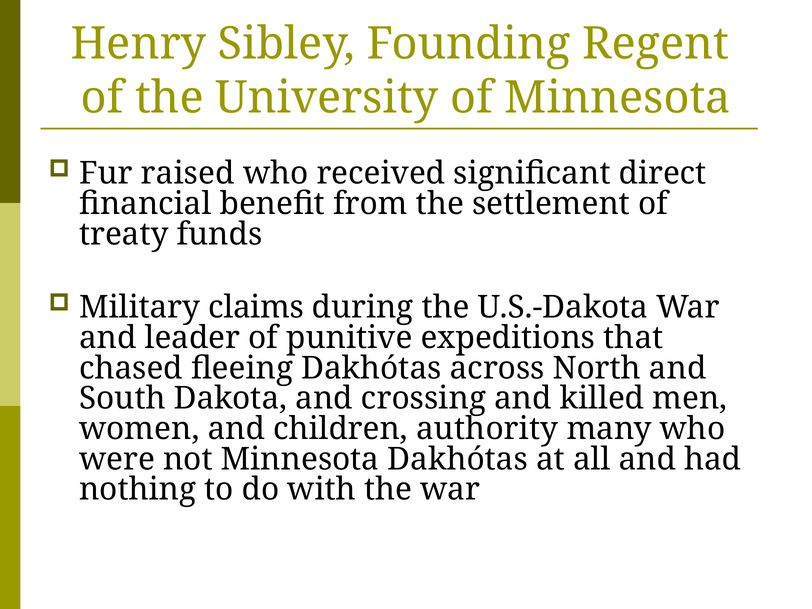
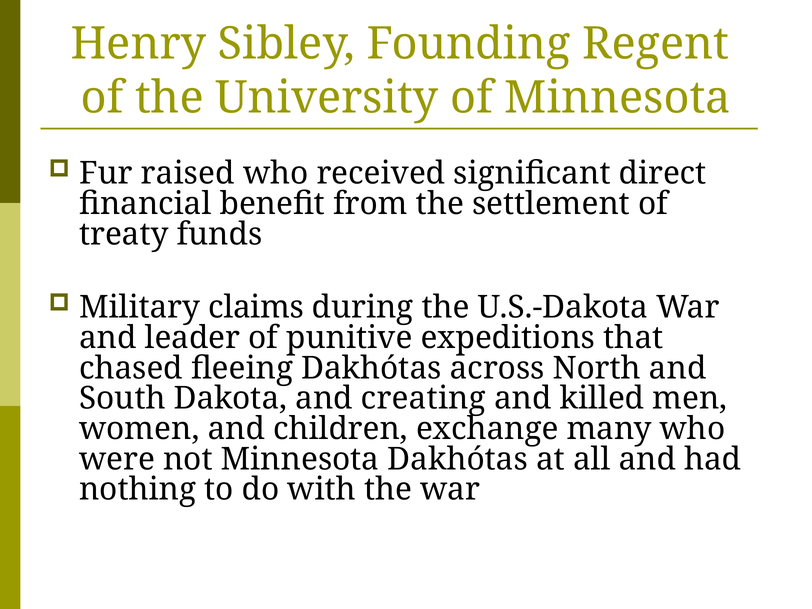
crossing: crossing -> creating (423, 399)
authority: authority -> exchange (487, 429)
